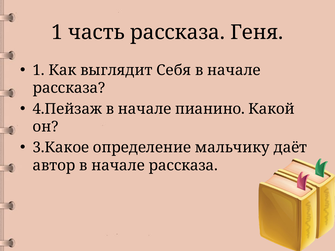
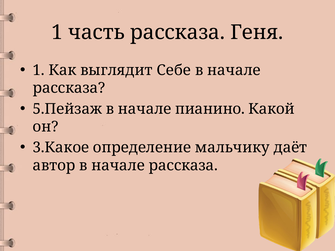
Себя: Себя -> Себе (174, 70)
4.Пейзаж: 4.Пейзаж -> 5.Пейзаж (67, 109)
